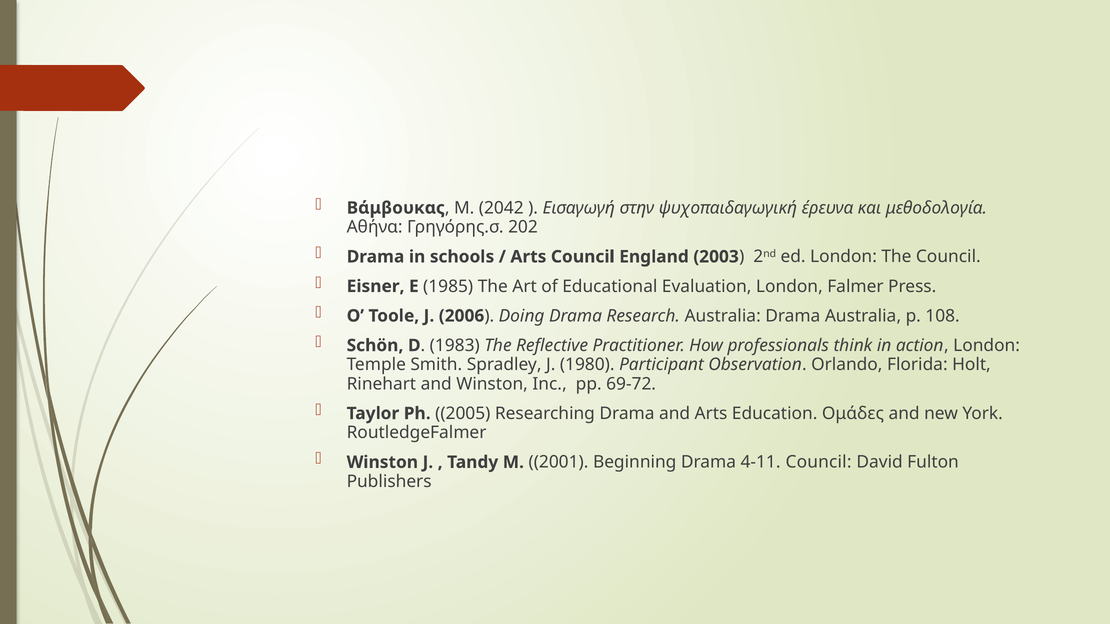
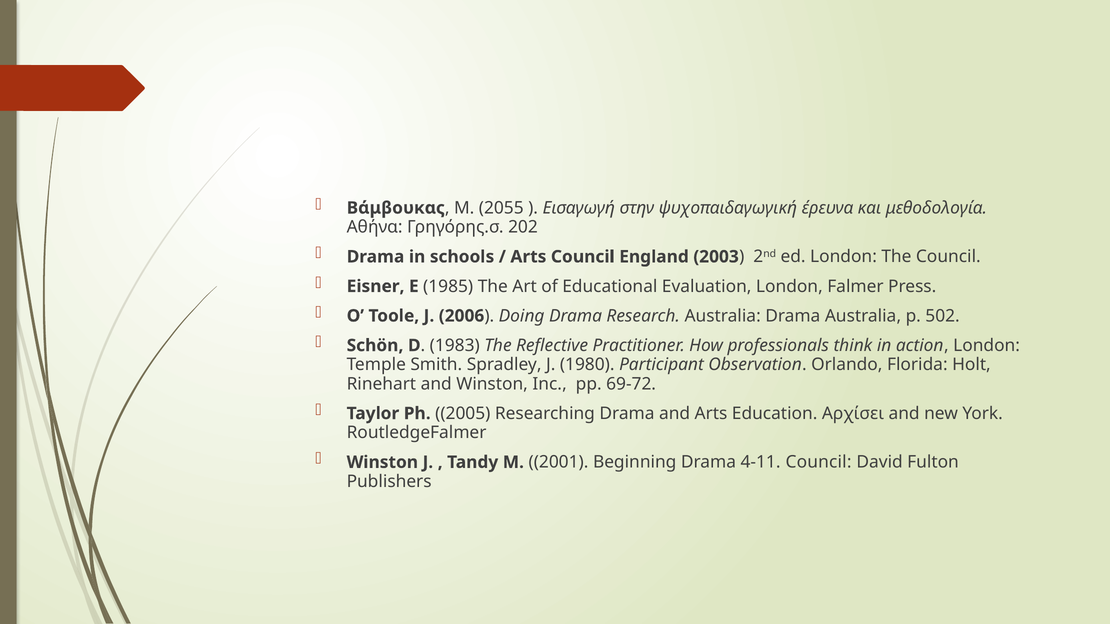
2042: 2042 -> 2055 (501, 208)
108: 108 -> 502 (943, 316)
Ομάδες: Ομάδες -> Αρχίσει (853, 414)
